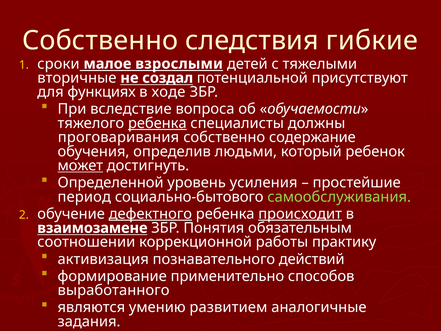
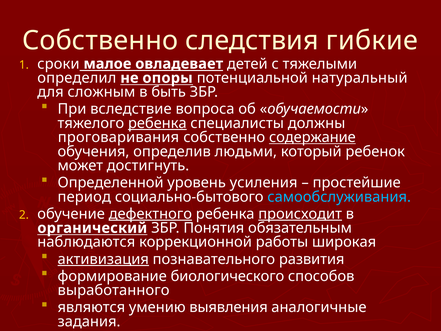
взрослыми: взрослыми -> овладевает (179, 64)
вторичные: вторичные -> определил (77, 78)
создал: создал -> опоры (168, 78)
присутствуют: присутствуют -> натуральный (360, 78)
функциях: функциях -> сложным (101, 92)
ходе: ходе -> быть (169, 92)
содержание underline: none -> present (312, 137)
может underline: present -> none (80, 166)
самообслуживания colour: light green -> light blue (339, 197)
взаимозамене: взаимозамене -> органический (92, 228)
соотношении: соотношении -> наблюдаются (86, 242)
практику: практику -> широкая (344, 242)
активизация underline: none -> present (103, 259)
действий: действий -> развития (312, 259)
применительно: применительно -> биологического (227, 276)
развитием: развитием -> выявления (229, 307)
